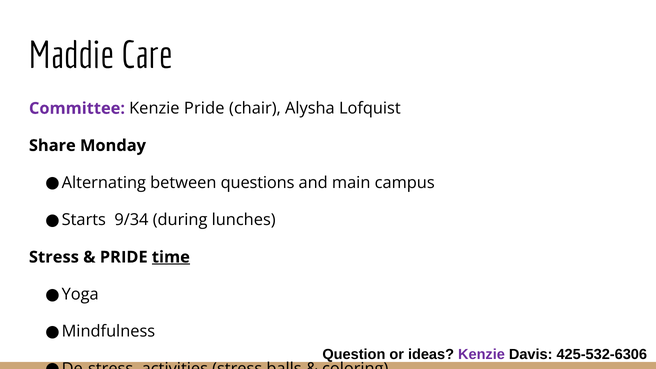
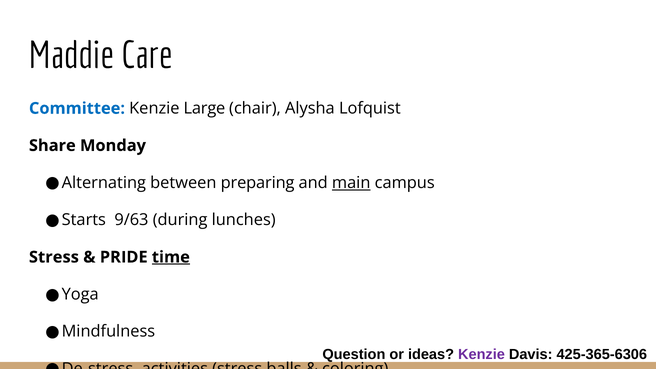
Committee colour: purple -> blue (77, 108)
Kenzie Pride: Pride -> Large (204, 108)
questions: questions -> preparing (258, 183)
main underline: none -> present (351, 183)
9/34: 9/34 -> 9/63 (131, 220)
425-532-6306: 425-532-6306 -> 425-365-6306 (602, 354)
